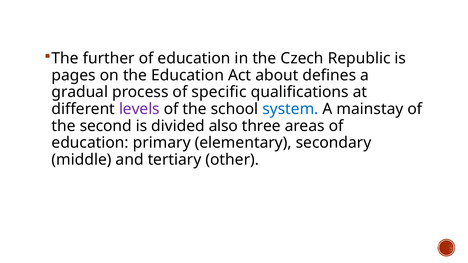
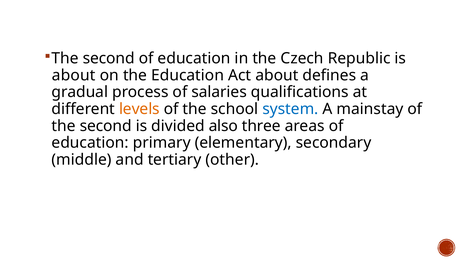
further: further -> second (109, 59)
pages: pages -> about (74, 75)
specific: specific -> salaries (219, 92)
levels colour: purple -> orange (139, 109)
